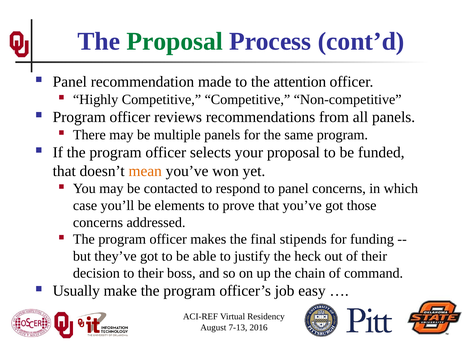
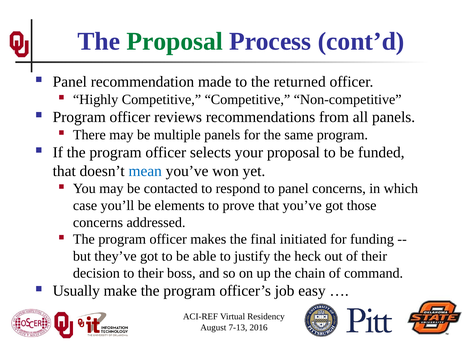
attention: attention -> returned (300, 82)
mean colour: orange -> blue (145, 171)
stipends: stipends -> initiated (303, 240)
